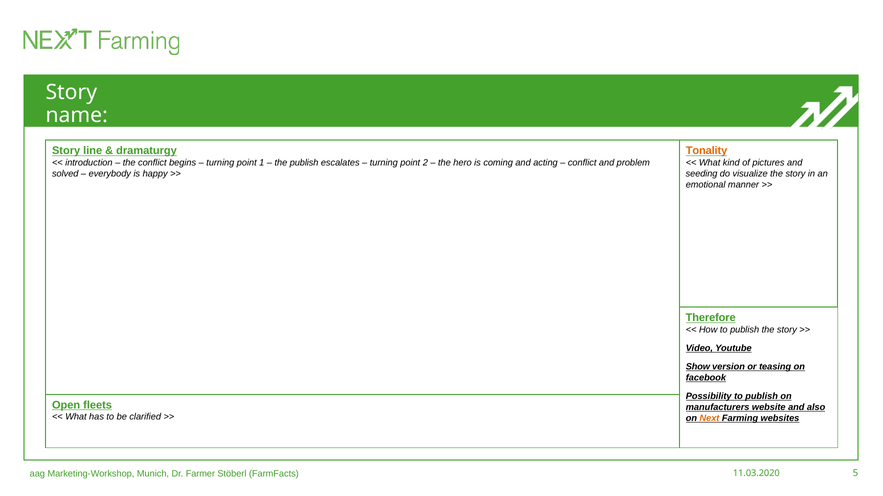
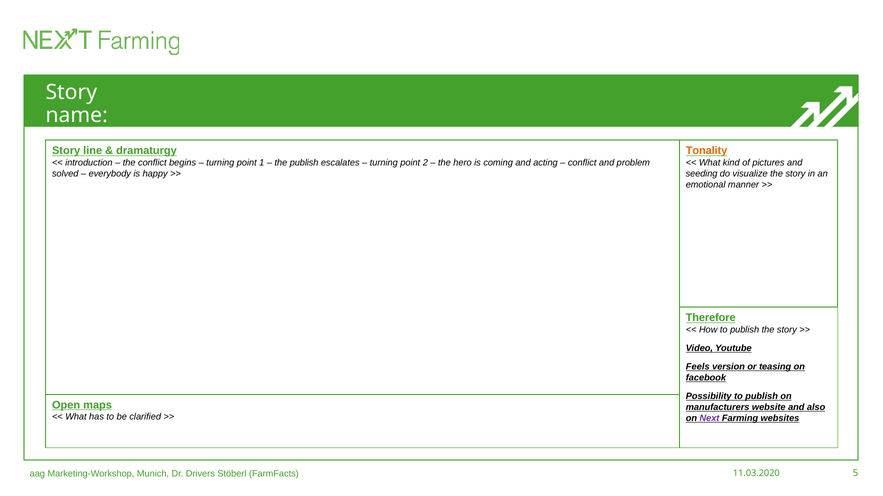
Show: Show -> Feels (698, 367)
fleets: fleets -> maps (98, 405)
Next colour: orange -> purple (709, 419)
Farmer: Farmer -> Drivers (200, 474)
